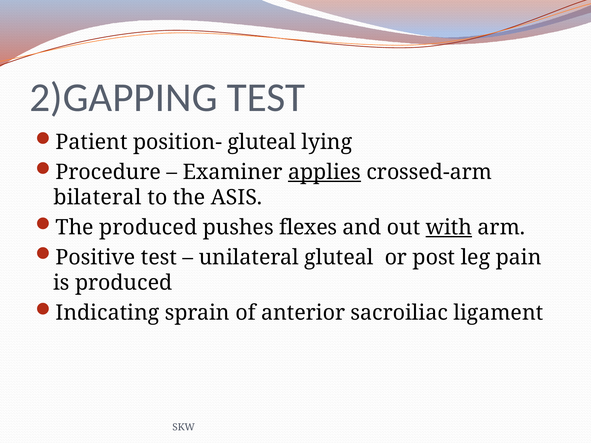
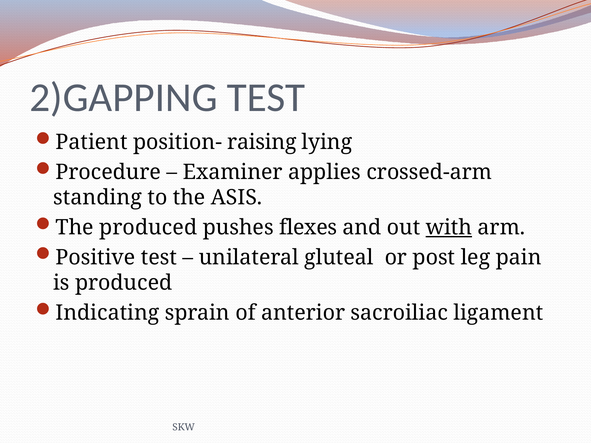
position- gluteal: gluteal -> raising (262, 142)
applies underline: present -> none (325, 172)
bilateral: bilateral -> standing (97, 198)
